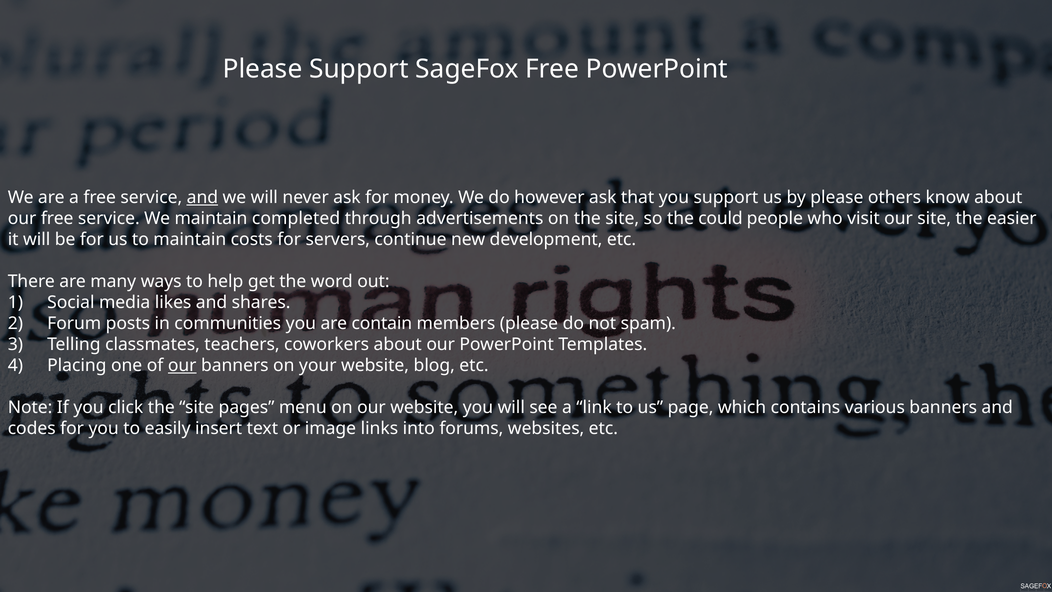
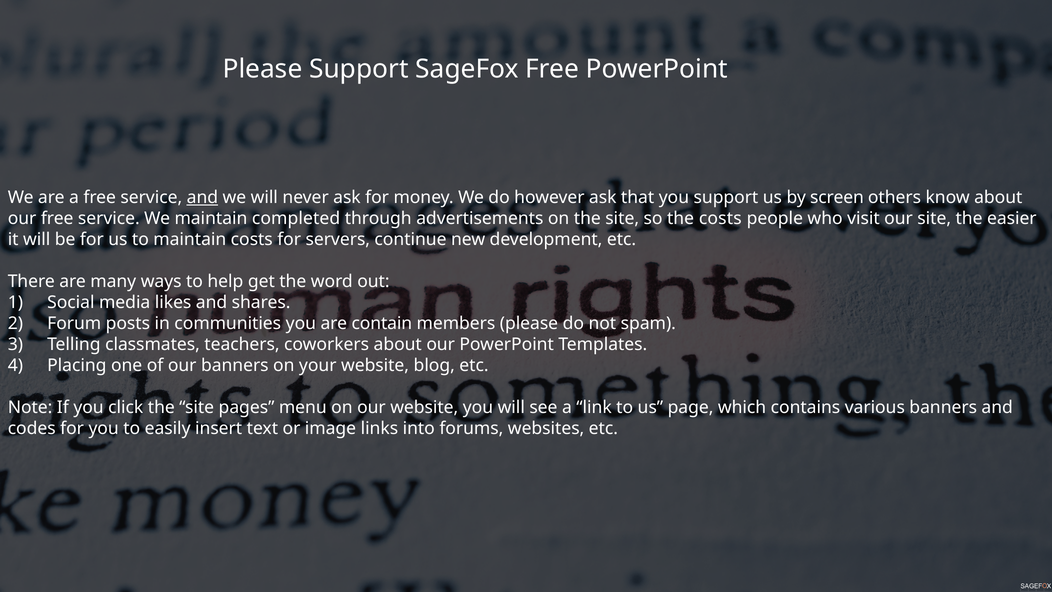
by please: please -> screen (837, 197)
the could: could -> costs (720, 218)
our underline: present -> none (182, 365)
